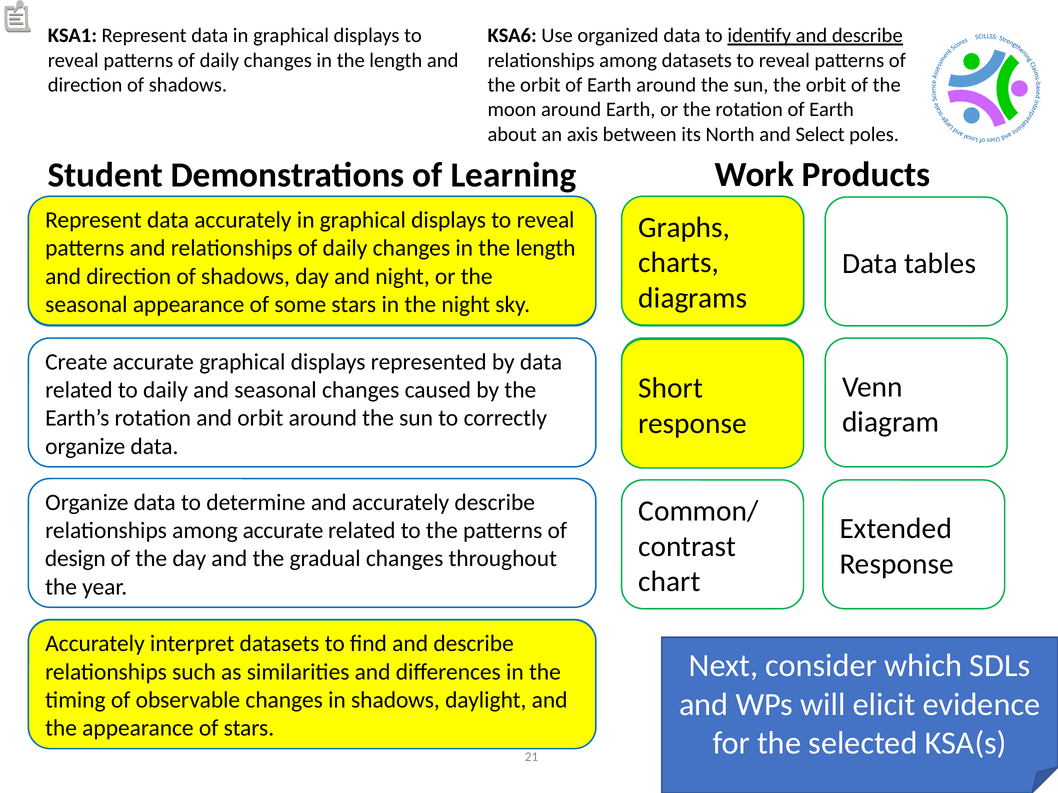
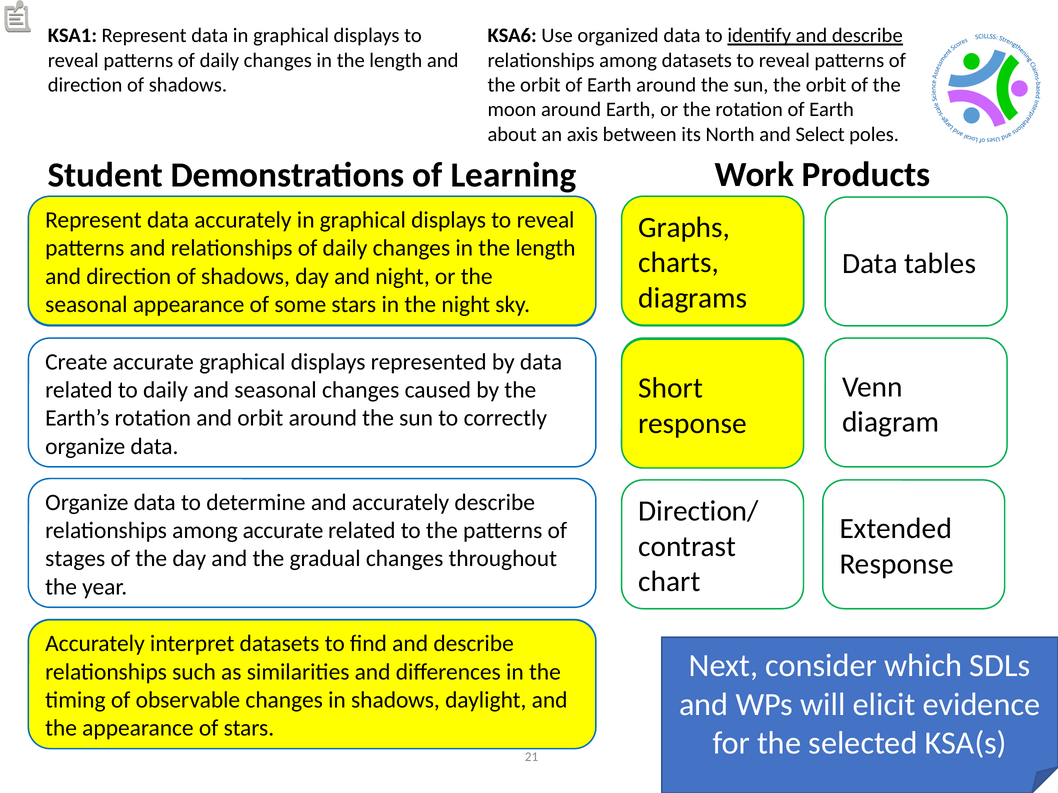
Common/: Common/ -> Direction/ (699, 511)
design: design -> stages (75, 559)
